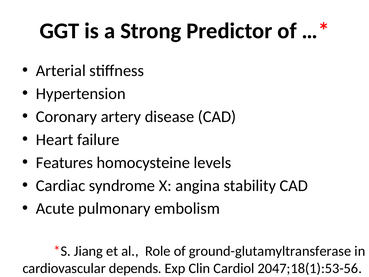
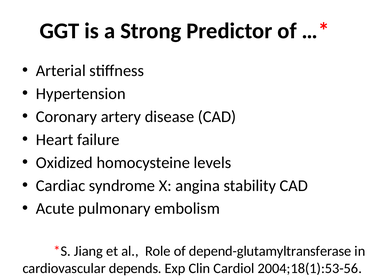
Features: Features -> Oxidized (64, 162)
ground-glutamyltransferase: ground-glutamyltransferase -> depend-glutamyltransferase (270, 251)
2047;18(1):53-56: 2047;18(1):53-56 -> 2004;18(1):53-56 (310, 268)
